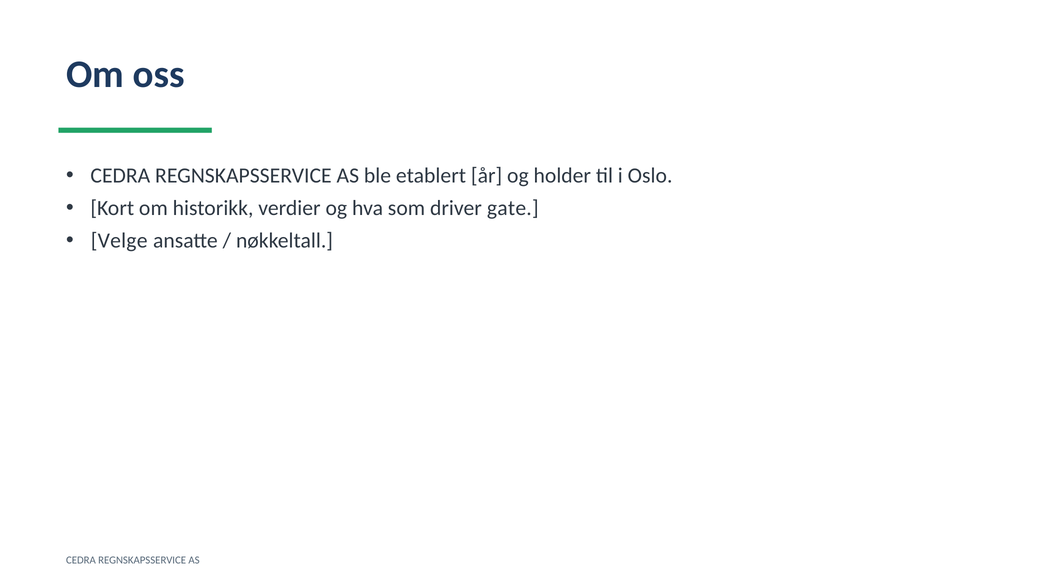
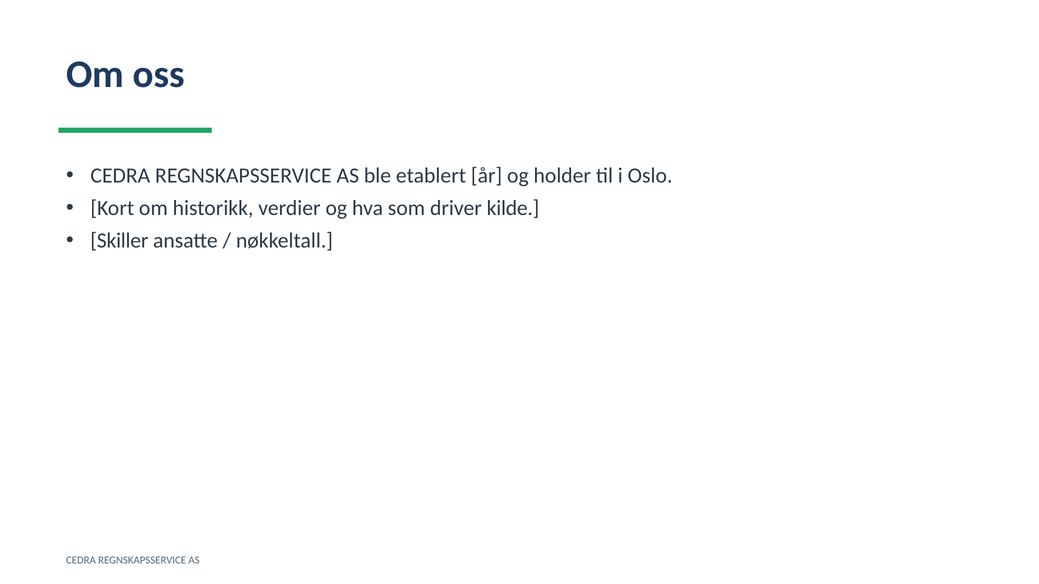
gate: gate -> kilde (513, 208)
Velge: Velge -> Skiller (119, 241)
